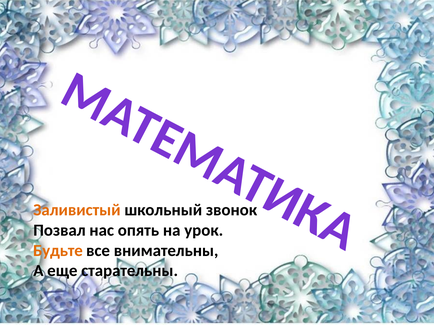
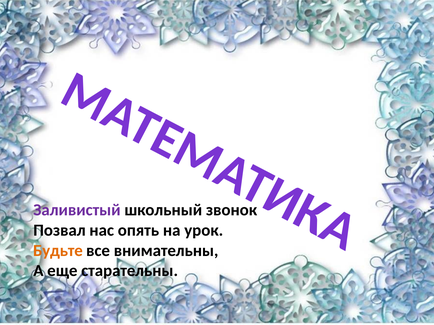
Заливистый colour: orange -> purple (77, 210)
